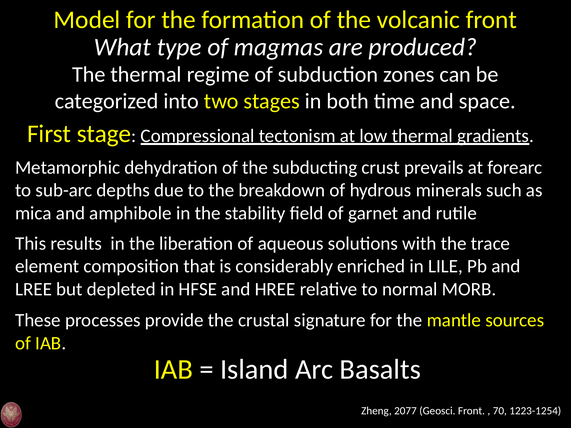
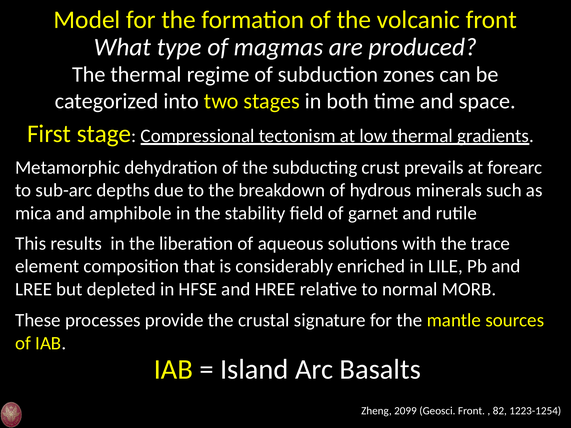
2077: 2077 -> 2099 (405, 411)
70: 70 -> 82 (500, 411)
